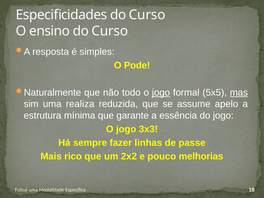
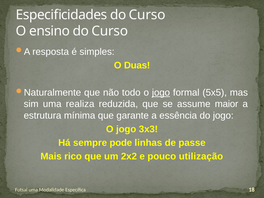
Pode: Pode -> Duas (137, 65)
mas underline: present -> none (239, 93)
apelo: apelo -> maior (227, 104)
fazer: fazer -> pode (121, 143)
melhorias: melhorias -> utilização (201, 156)
